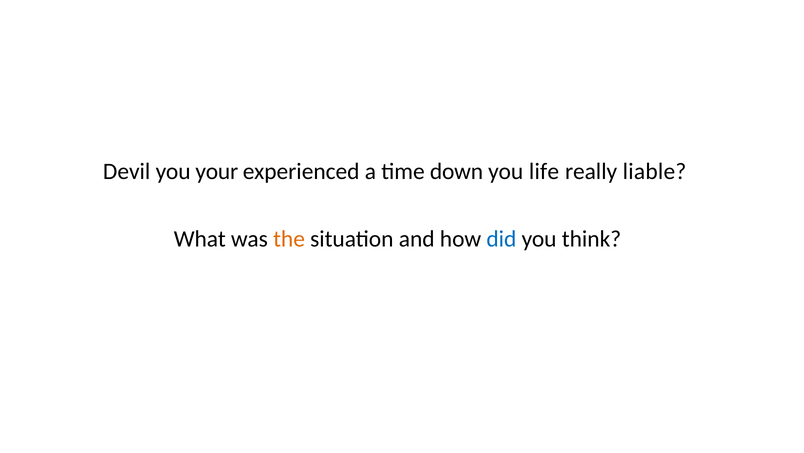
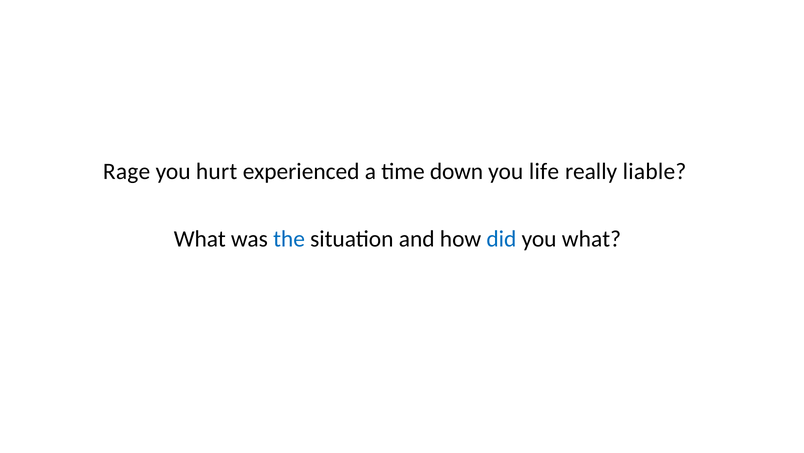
Devil: Devil -> Rage (127, 171)
your: your -> hurt (217, 171)
the colour: orange -> blue (289, 238)
you think: think -> what (591, 238)
